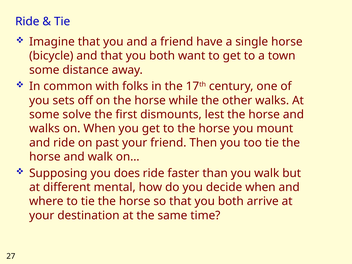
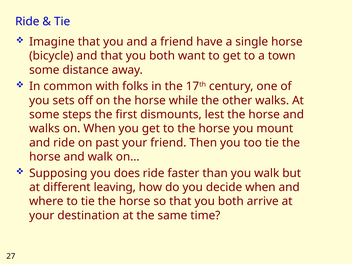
solve: solve -> steps (77, 115)
mental: mental -> leaving (115, 187)
